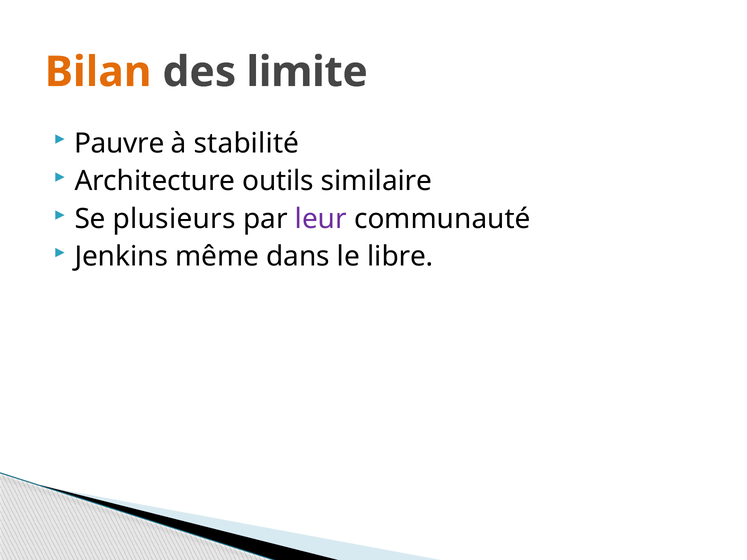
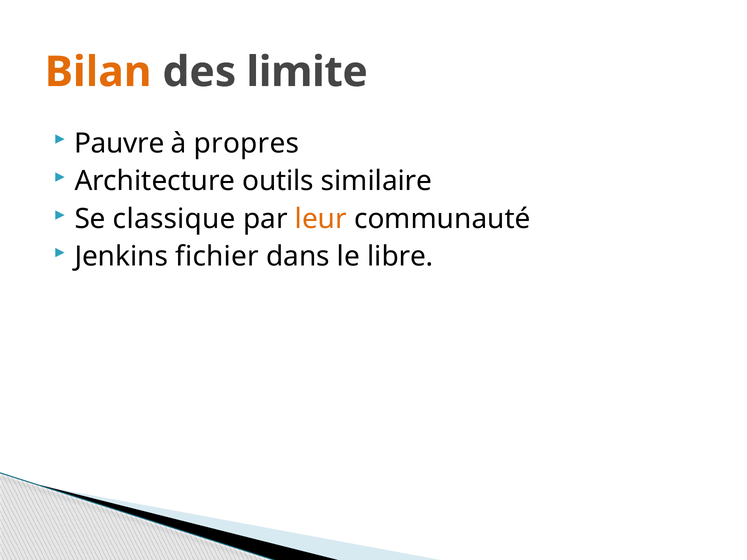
stabilité: stabilité -> propres (246, 143)
plusieurs: plusieurs -> classique (174, 219)
leur colour: purple -> orange (321, 219)
même: même -> fichier (217, 257)
